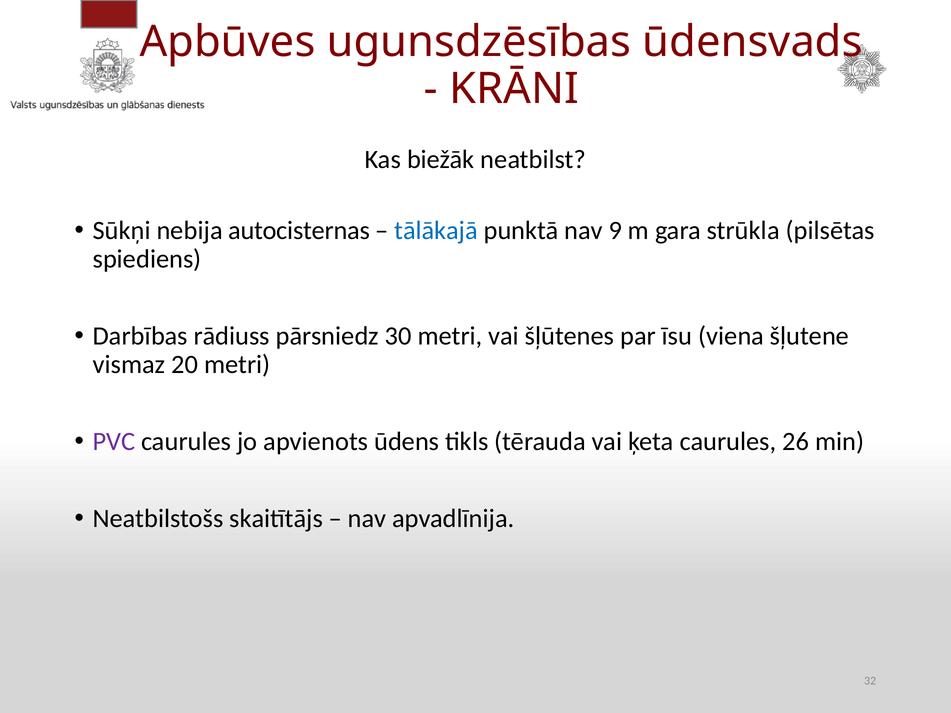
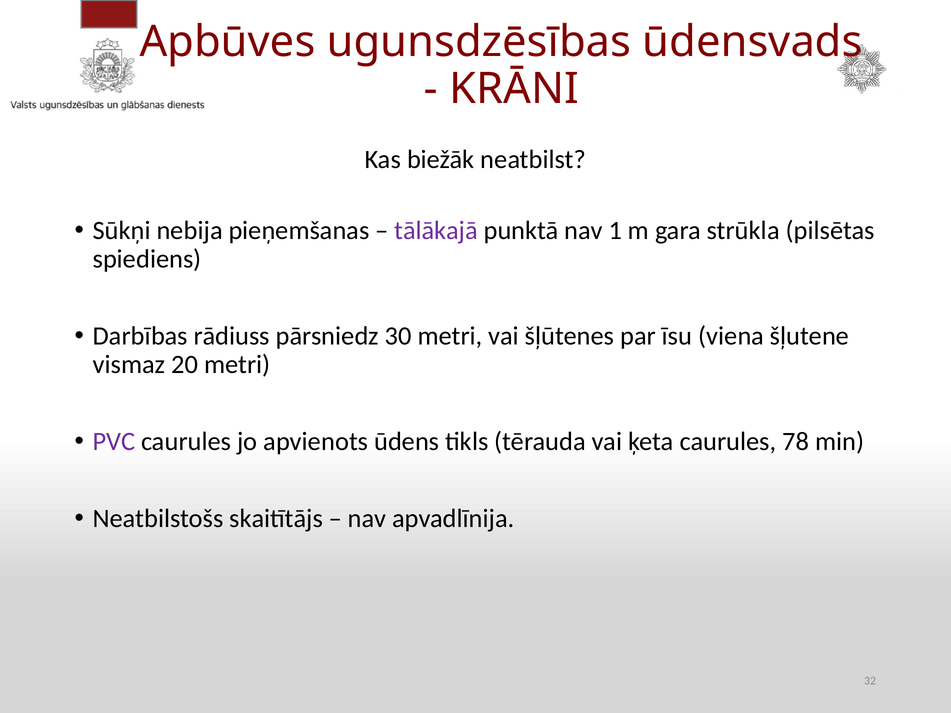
autocisternas: autocisternas -> pieņemšanas (299, 231)
tālākajā colour: blue -> purple (436, 231)
9: 9 -> 1 (615, 231)
26: 26 -> 78 (796, 442)
